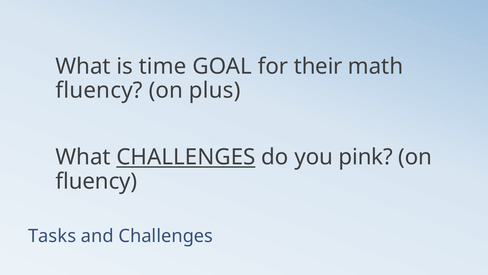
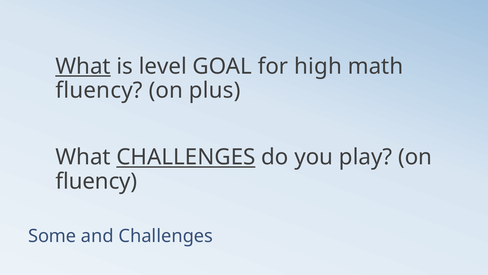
What underline: none -> present (83, 66)
time: time -> level (163, 66)
their: their -> high (318, 66)
pink: pink -> play (366, 157)
Tasks: Tasks -> Some (52, 236)
